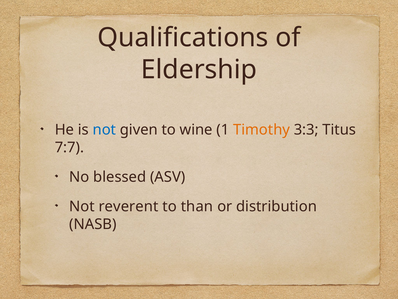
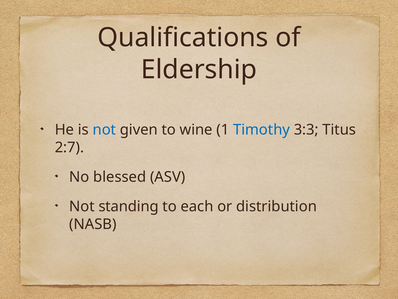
Timothy colour: orange -> blue (262, 130)
7:7: 7:7 -> 2:7 (69, 147)
reverent: reverent -> standing (129, 206)
than: than -> each (197, 206)
